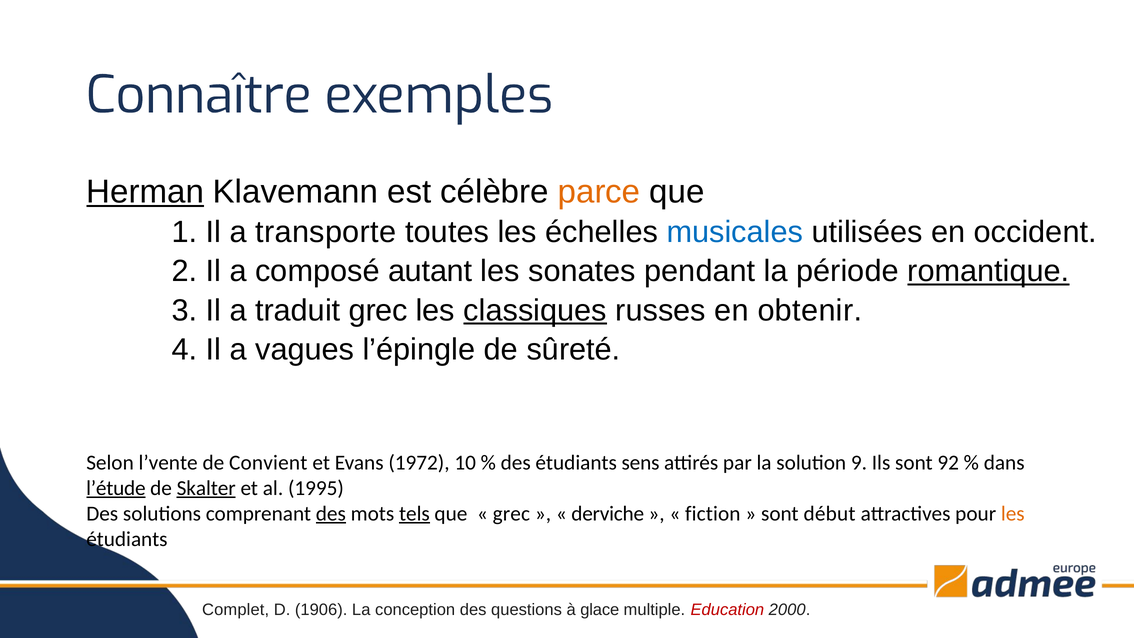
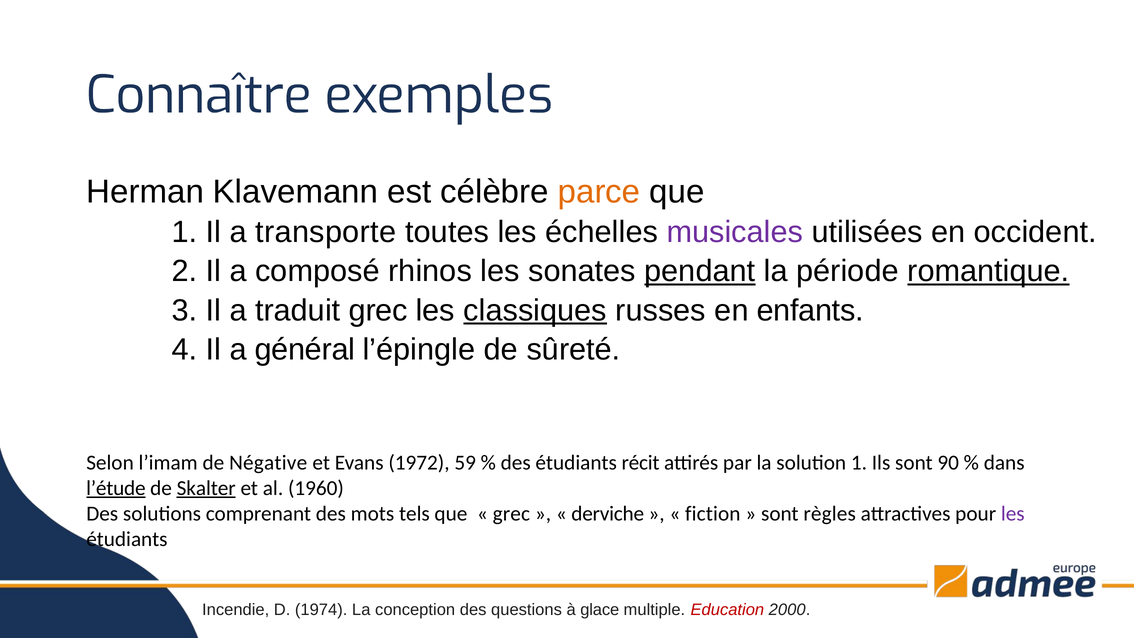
Herman underline: present -> none (145, 192)
musicales colour: blue -> purple (735, 232)
autant: autant -> rhinos (430, 271)
pendant underline: none -> present (700, 271)
obtenir: obtenir -> enfants (810, 310)
vagues: vagues -> général (305, 349)
l’vente: l’vente -> l’imam (168, 462)
Convient: Convient -> Négative (268, 462)
10: 10 -> 59 (465, 462)
sens: sens -> récit (641, 462)
solution 9: 9 -> 1 (859, 462)
92: 92 -> 90 (948, 462)
1995: 1995 -> 1960 (316, 488)
des underline: present -> none (331, 513)
tels underline: present -> none (414, 513)
début: début -> règles (830, 513)
les colour: orange -> purple (1013, 513)
Complet: Complet -> Incendie (236, 610)
1906: 1906 -> 1974 (321, 610)
